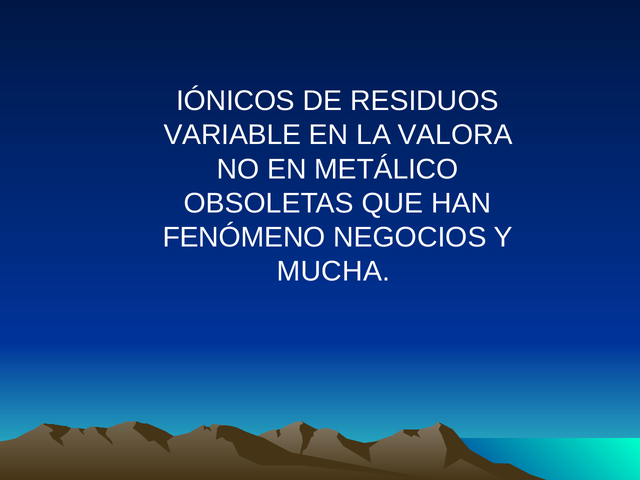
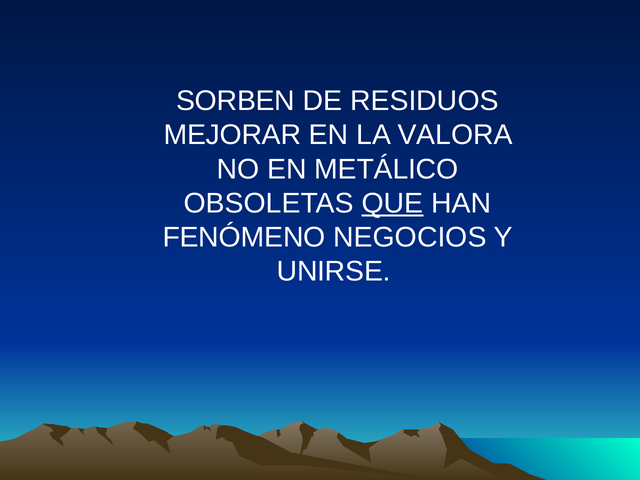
IÓNICOS: IÓNICOS -> SORBEN (236, 101)
VARIABLE: VARIABLE -> MEJORAR (232, 135)
QUE underline: none -> present (392, 203)
MUCHA: MUCHA -> UNIRSE (334, 272)
